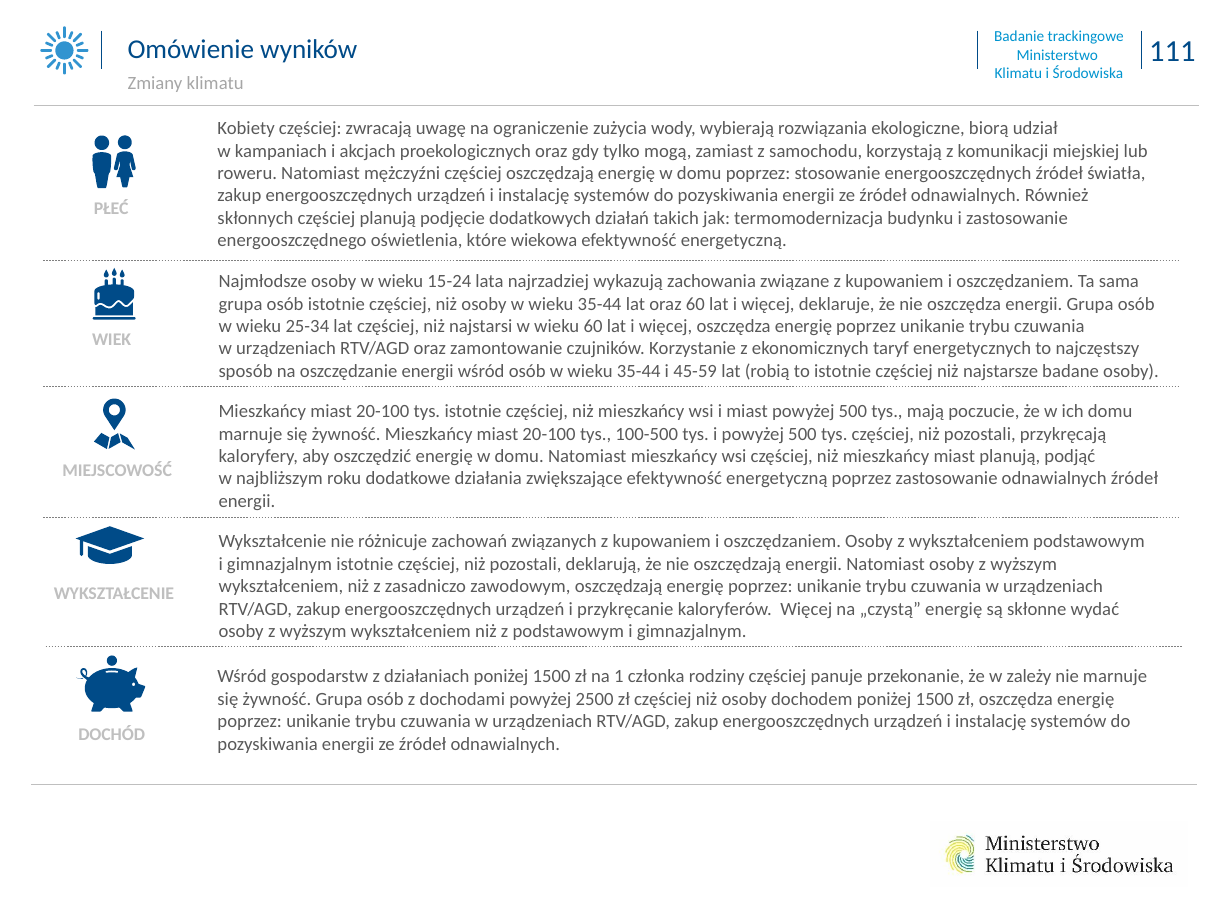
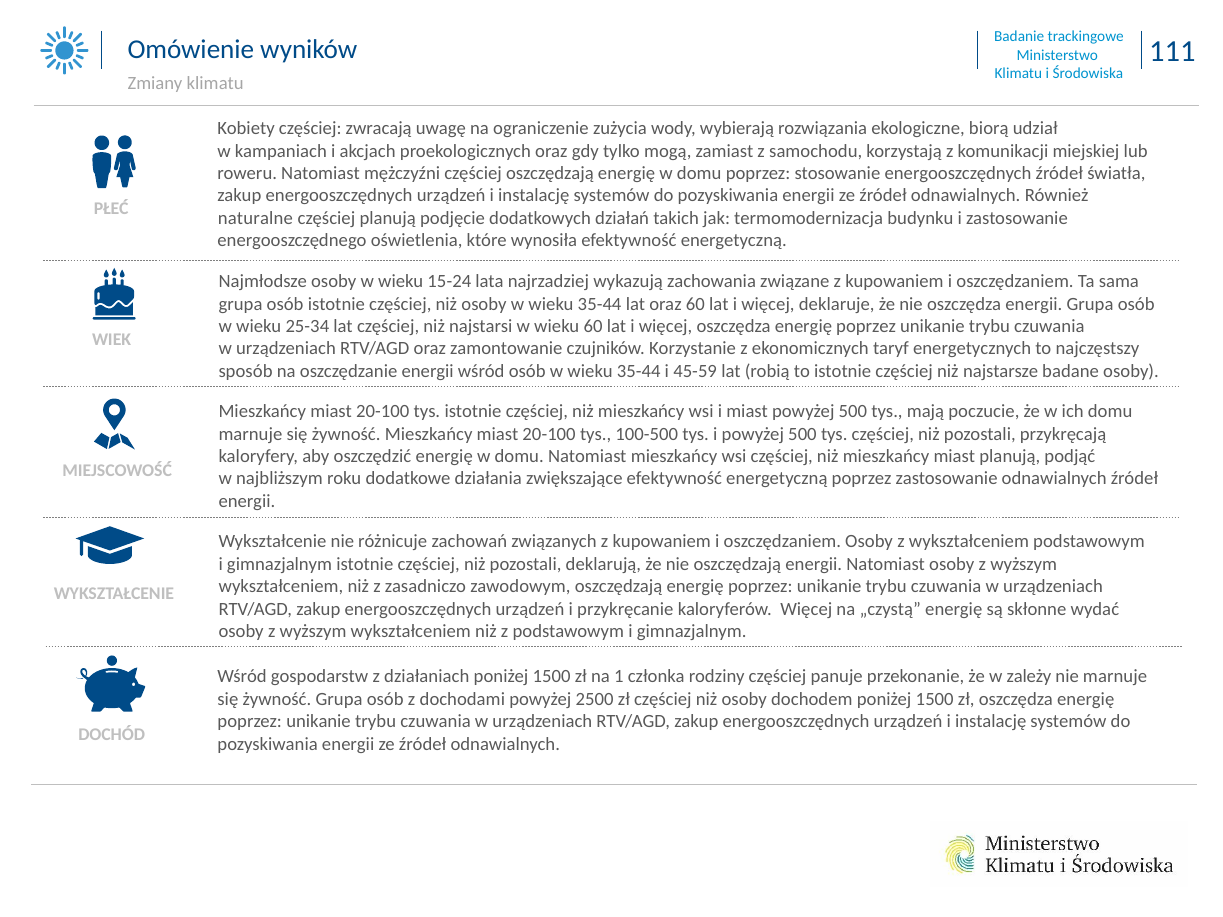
skłonnych: skłonnych -> naturalne (255, 218)
wiekowa: wiekowa -> wynosiła (544, 241)
